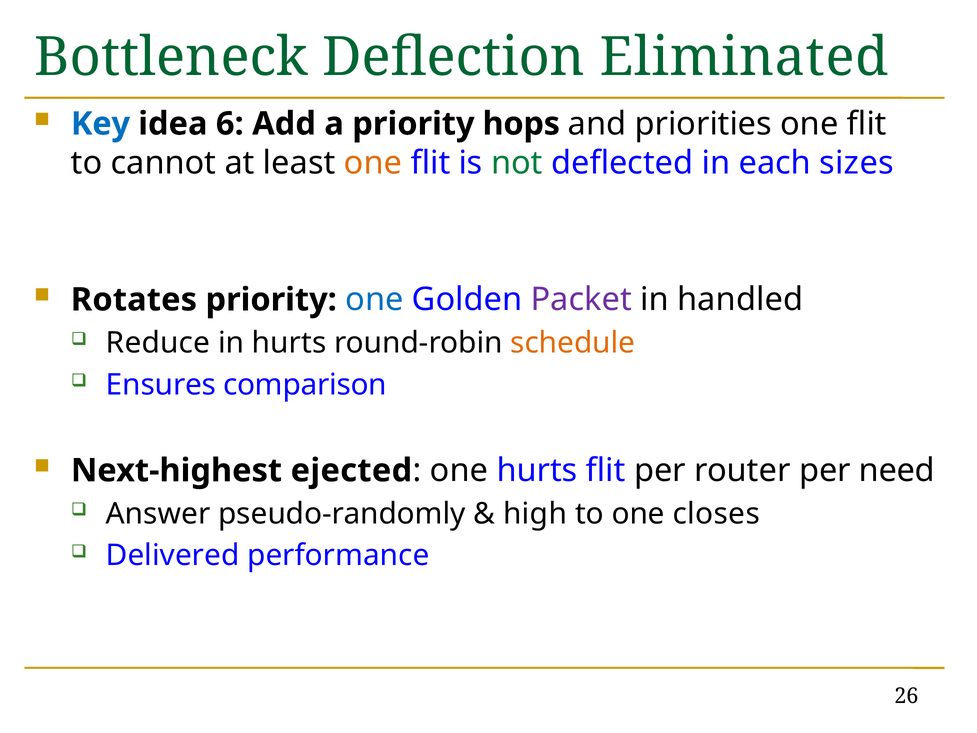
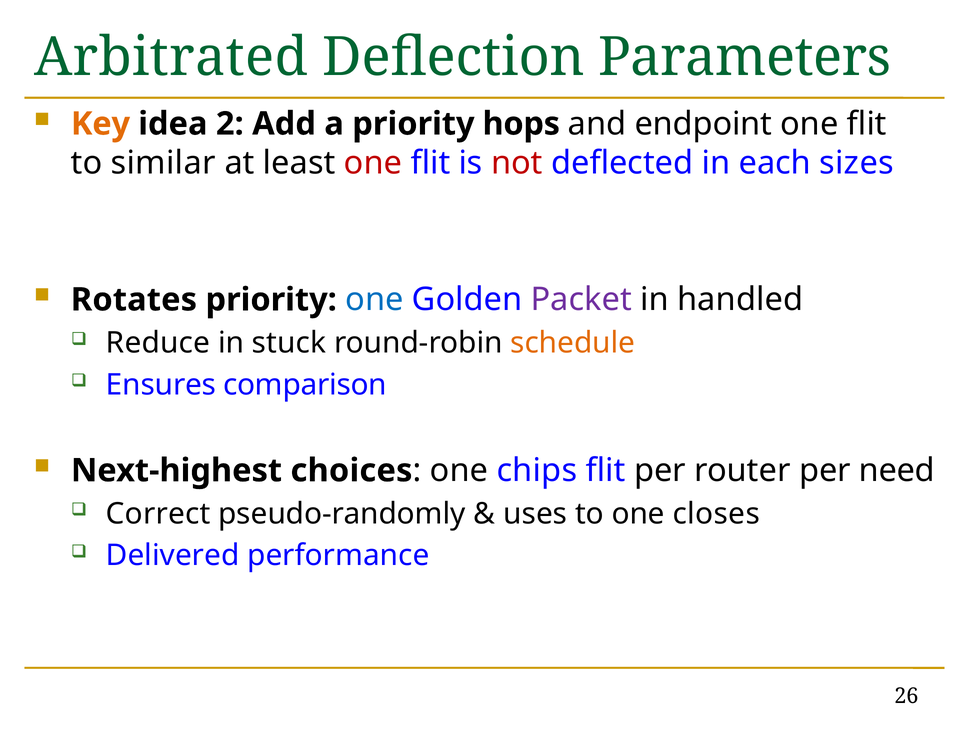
Bottleneck: Bottleneck -> Arbitrated (171, 58)
Eliminated: Eliminated -> Parameters (745, 58)
Key colour: blue -> orange (100, 124)
6: 6 -> 2 (230, 124)
priorities: priorities -> endpoint (703, 124)
cannot: cannot -> similar (163, 163)
one colour: orange -> red (373, 163)
not colour: green -> red (517, 163)
in hurts: hurts -> stuck (289, 343)
ejected: ejected -> choices (351, 470)
one hurts: hurts -> chips (537, 470)
Answer: Answer -> Correct (158, 514)
high: high -> uses (535, 514)
